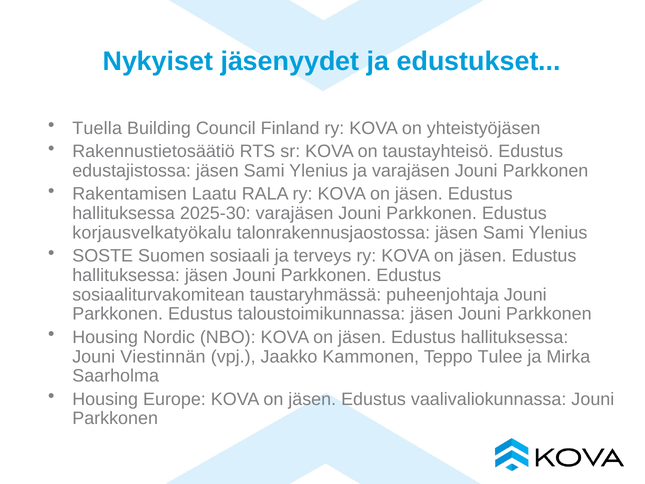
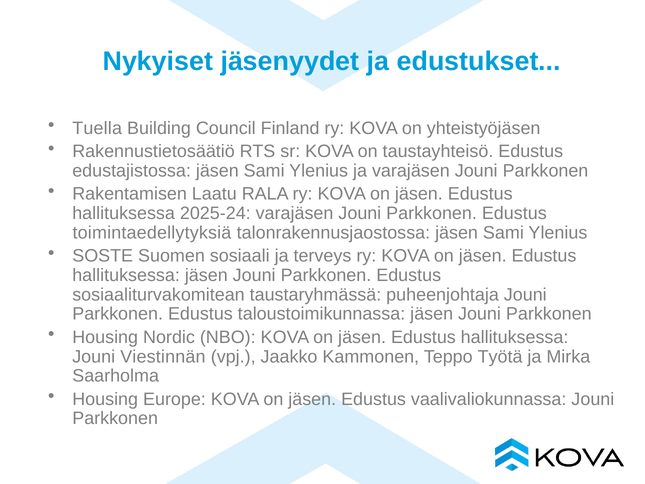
2025-30: 2025-30 -> 2025-24 (215, 213)
korjausvelkatyökalu: korjausvelkatyökalu -> toimintaedellytyksiä (152, 233)
Tulee: Tulee -> Työtä (500, 356)
